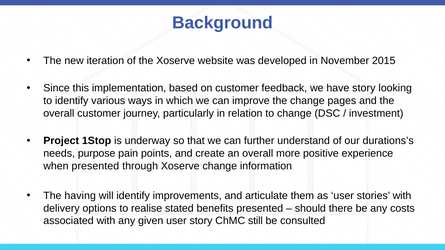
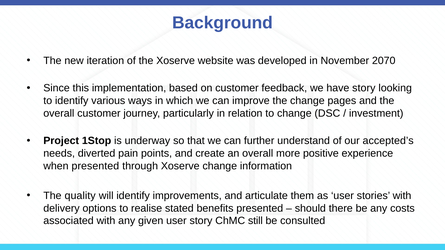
2015: 2015 -> 2070 (384, 61)
durations’s: durations’s -> accepted’s (388, 141)
purpose: purpose -> diverted (97, 154)
having: having -> quality (80, 196)
